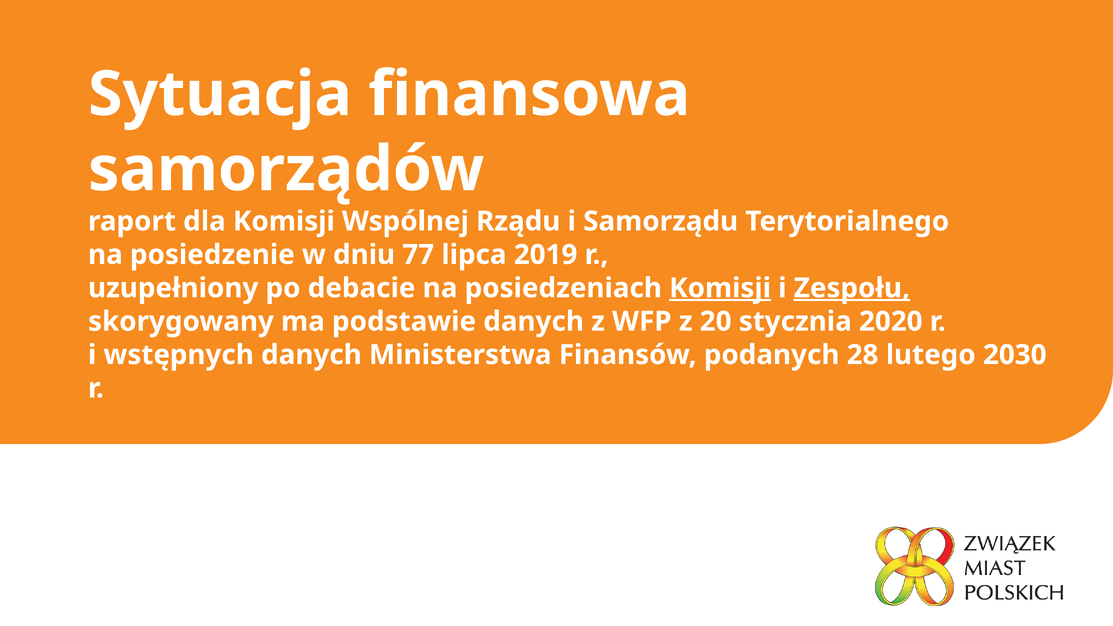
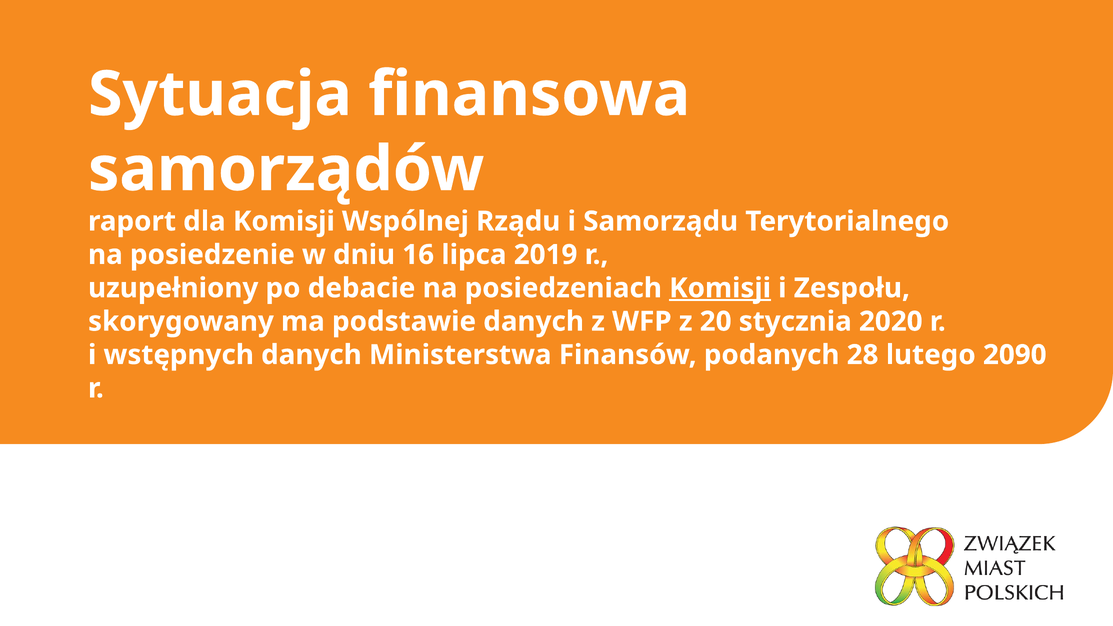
77: 77 -> 16 (418, 255)
Zespołu underline: present -> none (852, 288)
2030: 2030 -> 2090 (1015, 355)
